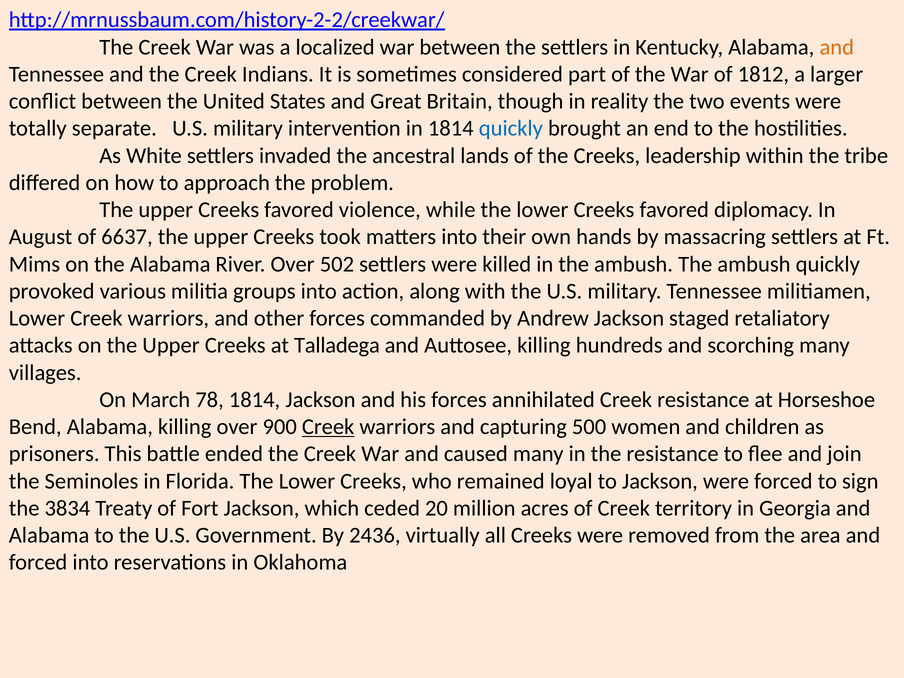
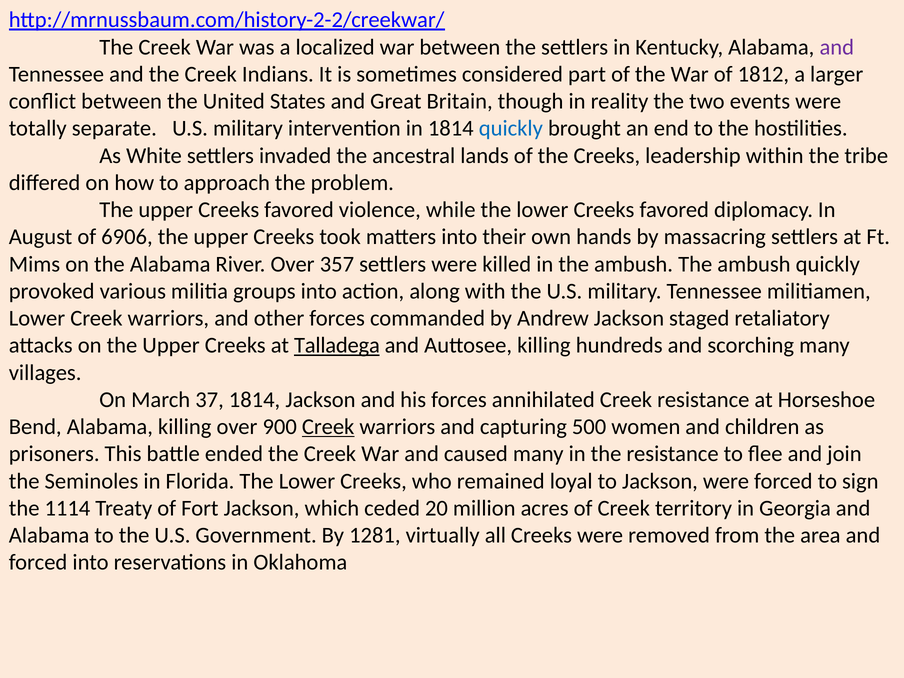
and colour: orange -> purple (837, 47)
6637: 6637 -> 6906 (127, 237)
502: 502 -> 357 (337, 264)
Talladega underline: none -> present (337, 345)
78: 78 -> 37 (210, 400)
3834: 3834 -> 1114 (67, 508)
2436: 2436 -> 1281 (375, 535)
